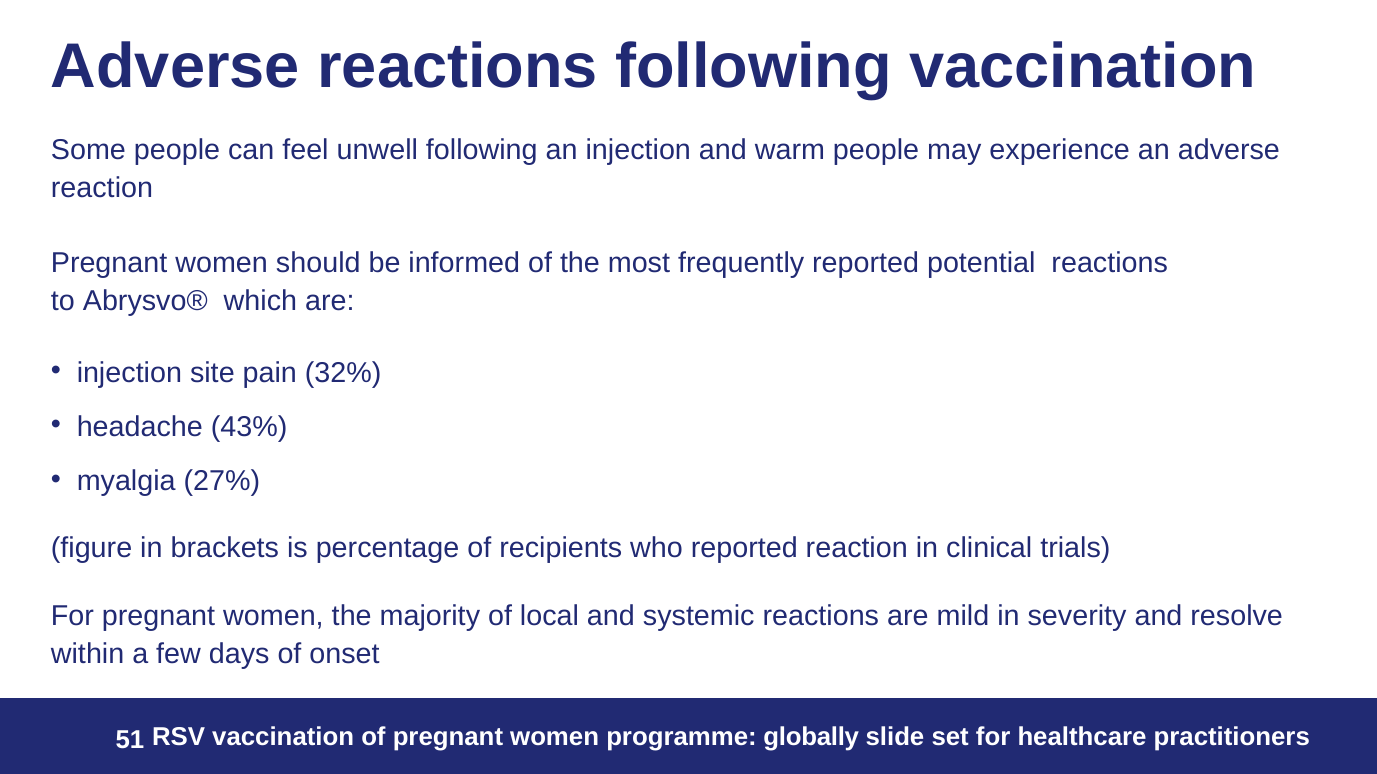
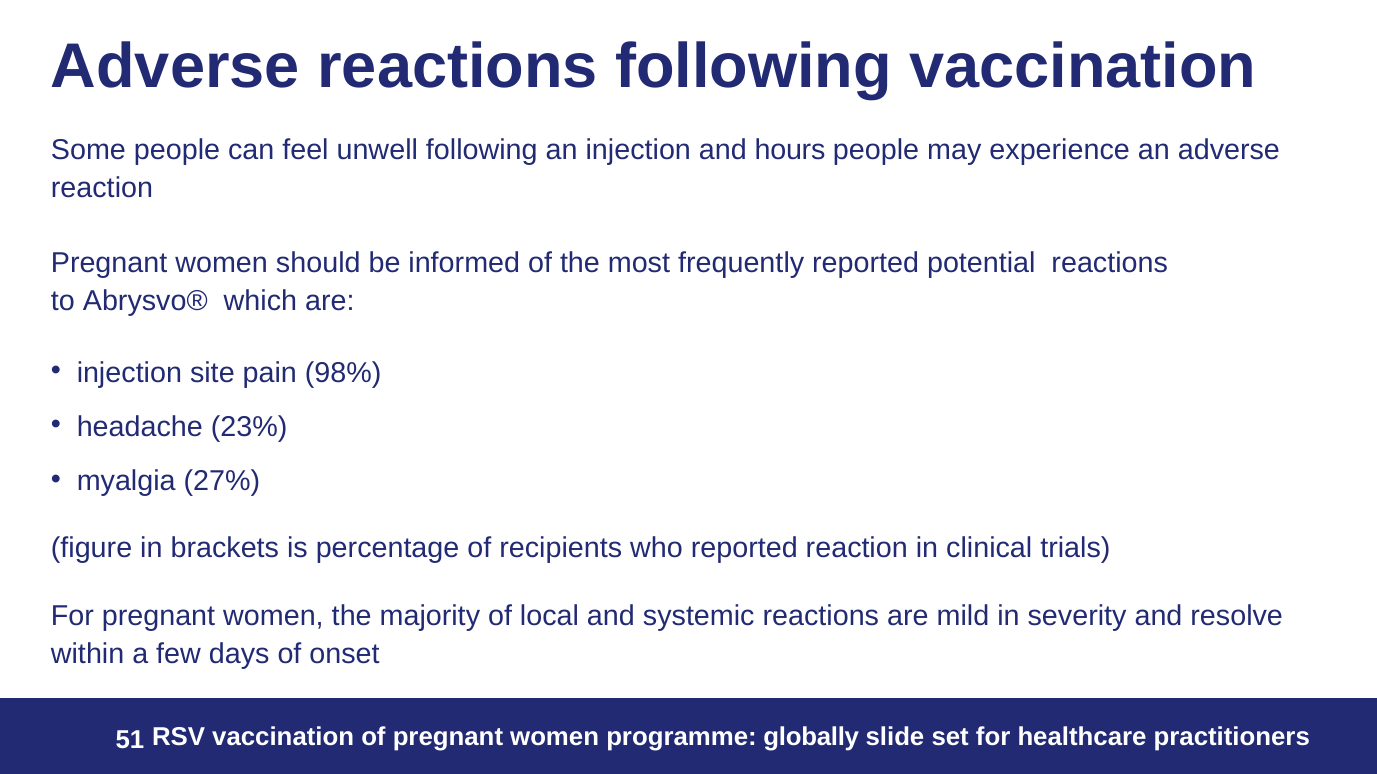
warm: warm -> hours (790, 150)
32%: 32% -> 98% (343, 373)
43%: 43% -> 23% (249, 427)
